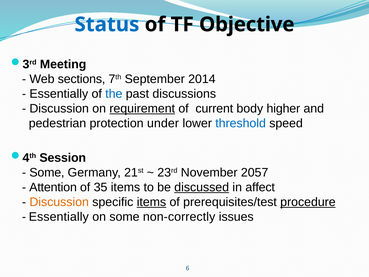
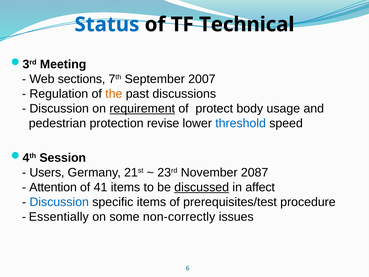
Objective: Objective -> Technical (247, 24)
2014: 2014 -> 2007 (202, 79)
Essentially: Essentially -> Regulation (59, 94)
the colour: blue -> orange (114, 94)
current: current -> protect (214, 108)
higher: higher -> usage (283, 108)
under: under -> revise (163, 123)
Some: Some -> Users (47, 172)
2057: 2057 -> 2087 (255, 172)
35: 35 -> 41 (101, 187)
Discussion colour: orange -> blue (59, 202)
items underline: present -> none (151, 202)
procedure underline: present -> none (308, 202)
